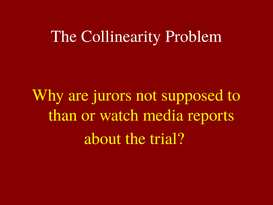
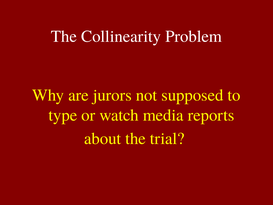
than: than -> type (63, 115)
